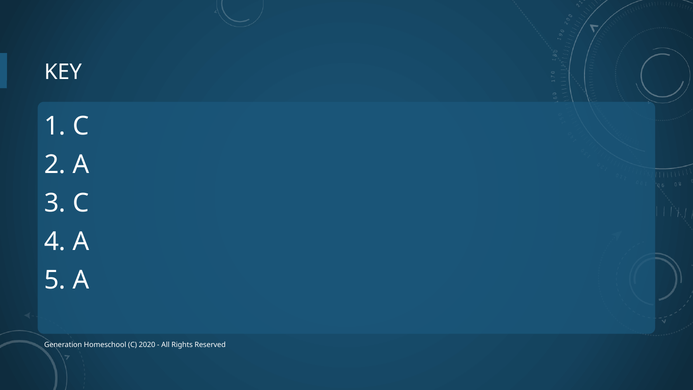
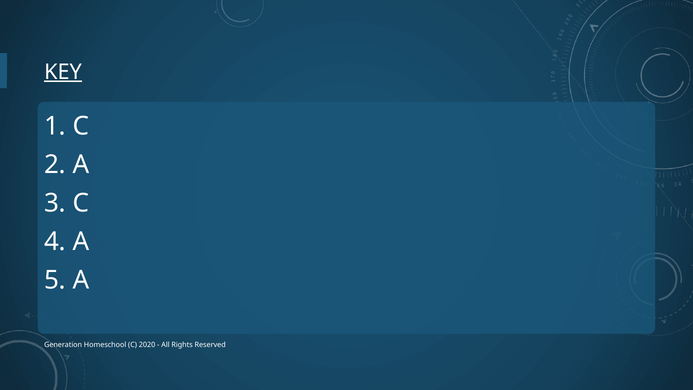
KEY underline: none -> present (63, 72)
